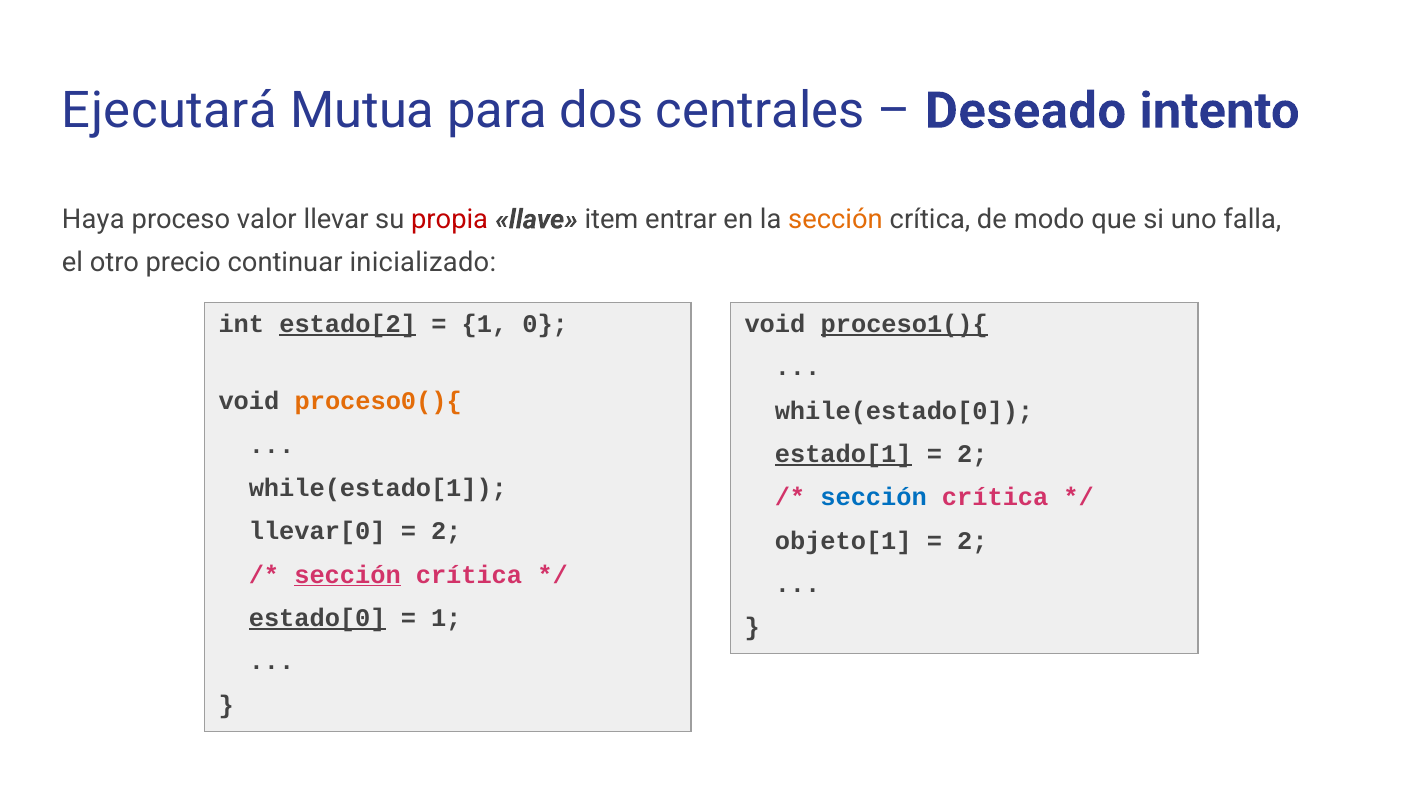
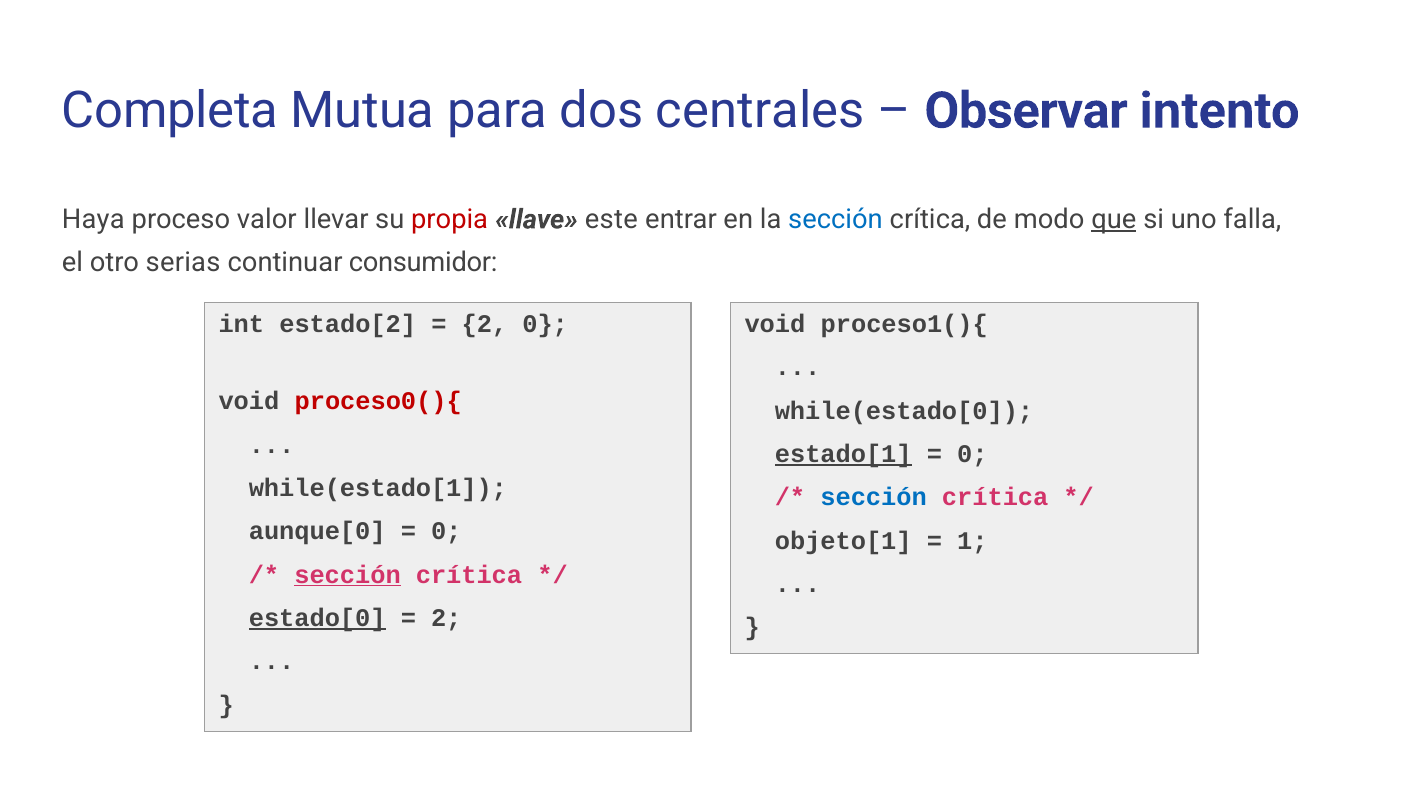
Ejecutará: Ejecutará -> Completa (170, 111)
Deseado: Deseado -> Observar (1026, 111)
item: item -> este (611, 220)
sección colour: orange -> blue (836, 220)
que underline: none -> present (1114, 220)
precio: precio -> serias (183, 262)
inicializado: inicializado -> consumidor (423, 262)
estado[2 underline: present -> none (348, 324)
1: 1 -> 2 (484, 324)
proceso1(){ underline: present -> none (904, 324)
proceso0(){ colour: orange -> red (378, 402)
2: 2 -> 0 (972, 454)
llevar[0: llevar[0 -> aunque[0 (317, 532)
2: 2 -> 0 (446, 532)
2: 2 -> 1 (972, 541)
1: 1 -> 2 (446, 618)
